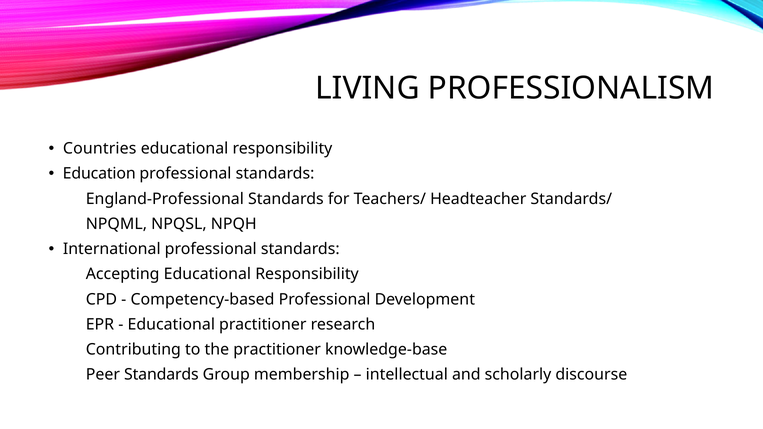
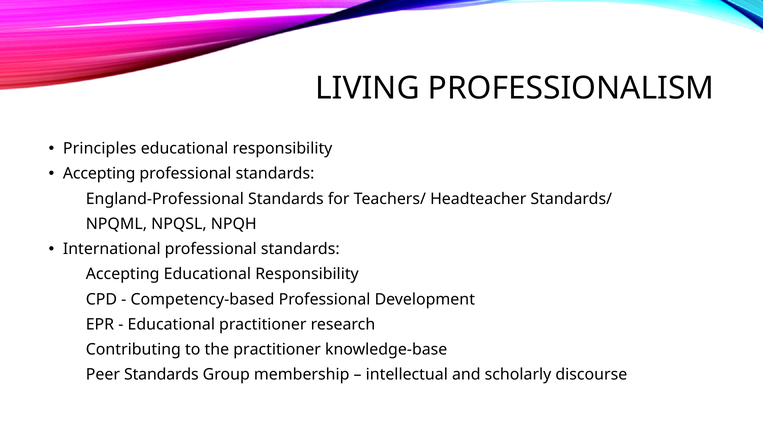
Countries: Countries -> Principles (100, 149)
Education: Education -> Accepting (99, 174)
